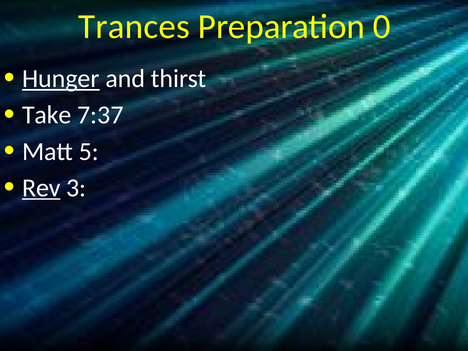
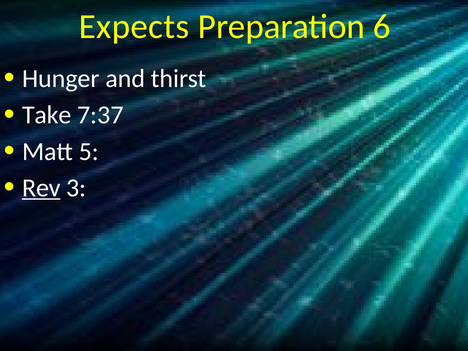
Trances: Trances -> Expects (134, 26)
0: 0 -> 6 (382, 26)
Hunger underline: present -> none (61, 79)
